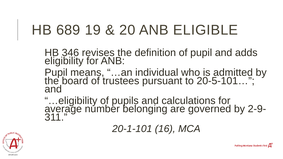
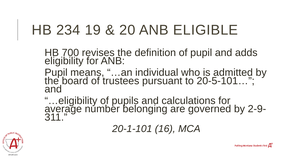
689: 689 -> 234 (68, 30)
346: 346 -> 700 (70, 53)
